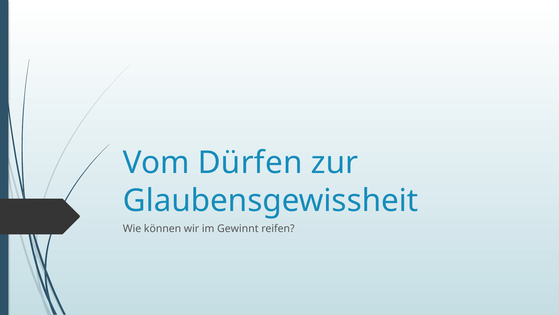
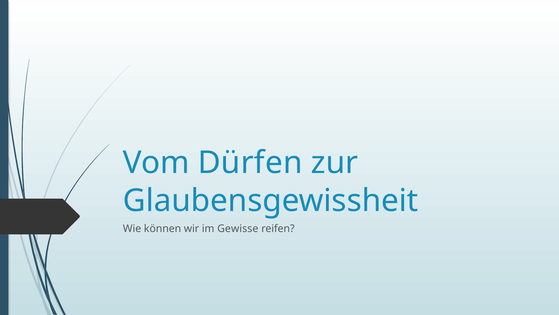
Gewinnt: Gewinnt -> Gewisse (238, 228)
